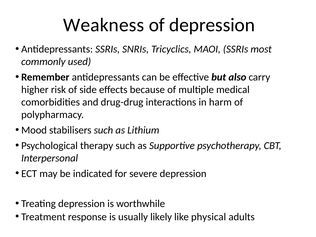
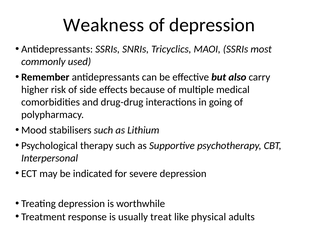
harm: harm -> going (220, 102)
likely: likely -> treat (161, 217)
